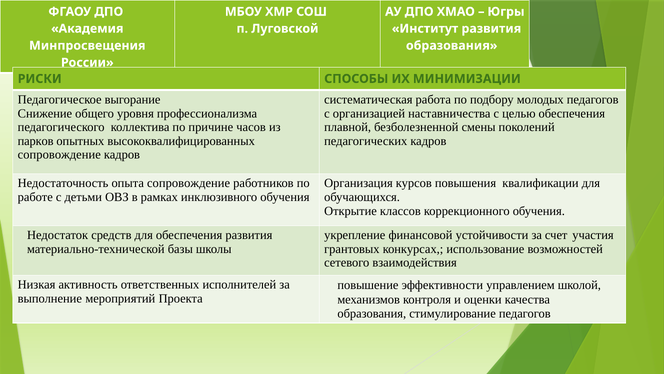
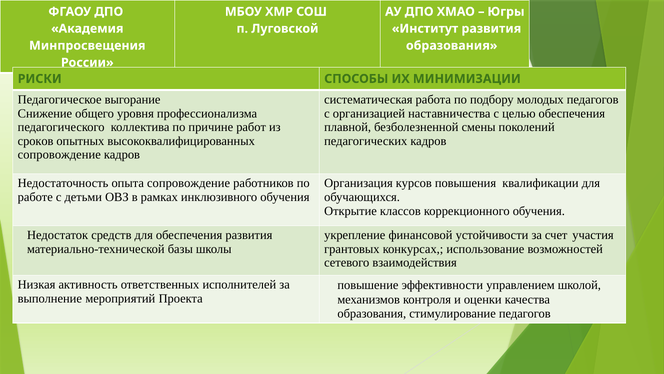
часов: часов -> работ (251, 127)
парков: парков -> сроков (36, 141)
